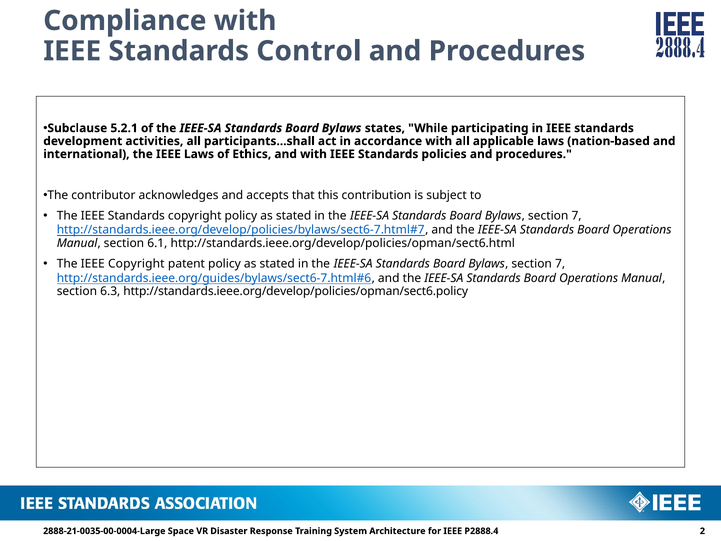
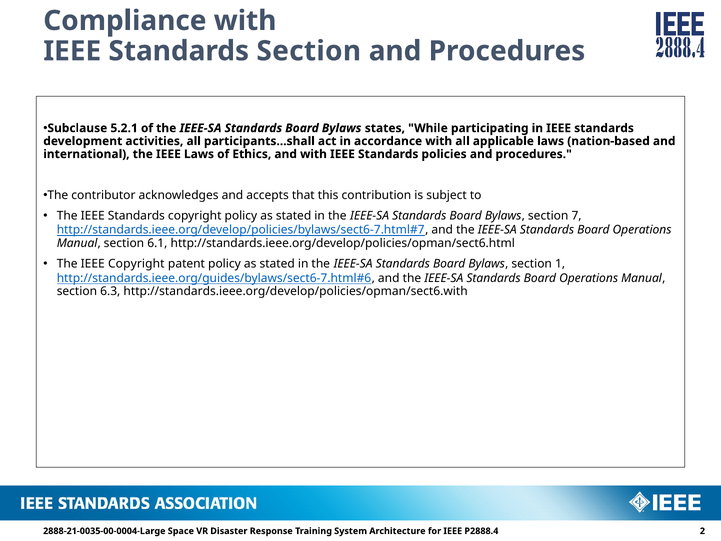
Standards Control: Control -> Section (309, 51)
7: 7 -> 1 (560, 264)
http://standards.ieee.org/develop/policies/opman/sect6.policy: http://standards.ieee.org/develop/policies/opman/sect6.policy -> http://standards.ieee.org/develop/policies/opman/sect6.with (296, 291)
